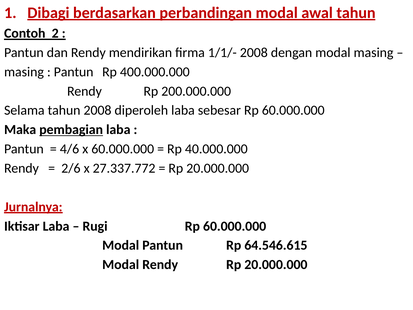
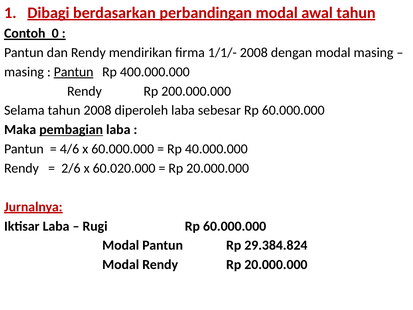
2: 2 -> 0 (55, 33)
Pantun underline: none -> present (74, 72)
27.337.772: 27.337.772 -> 60.020.000 (124, 168)
64.546.615: 64.546.615 -> 29.384.824 (276, 245)
